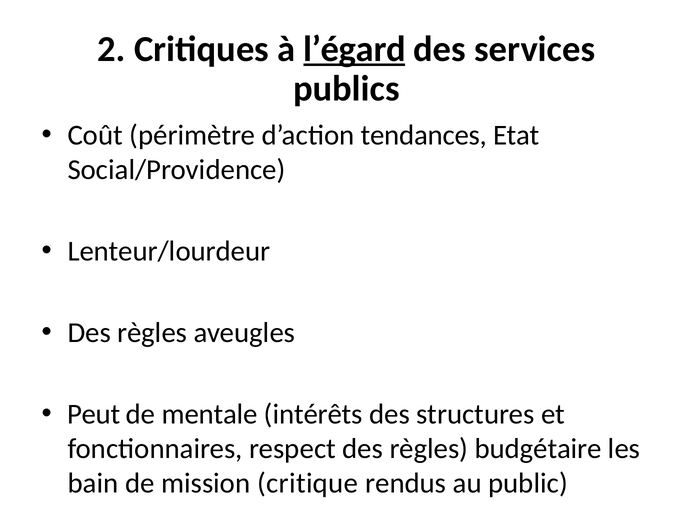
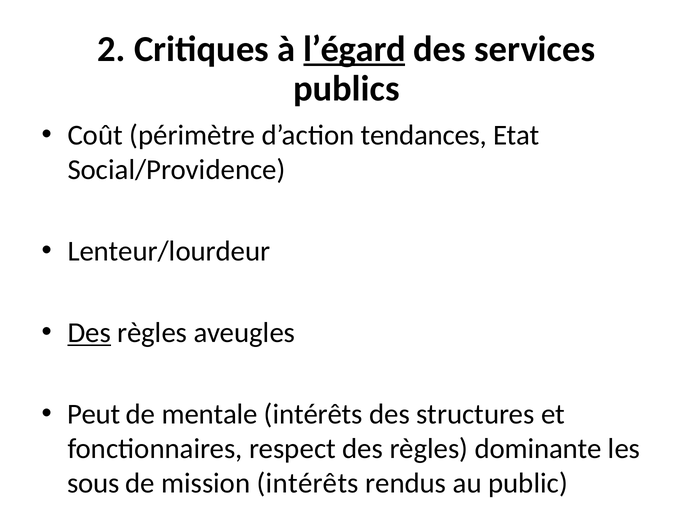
Des underline: none -> present (89, 333)
budgétaire: budgétaire -> dominante (538, 450)
bain: bain -> sous (93, 484)
mission critique: critique -> intérêts (308, 484)
